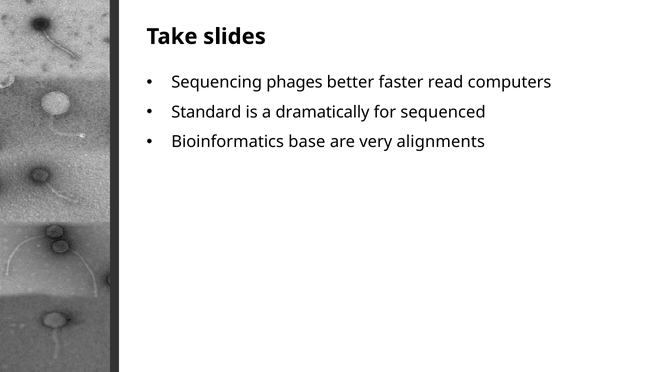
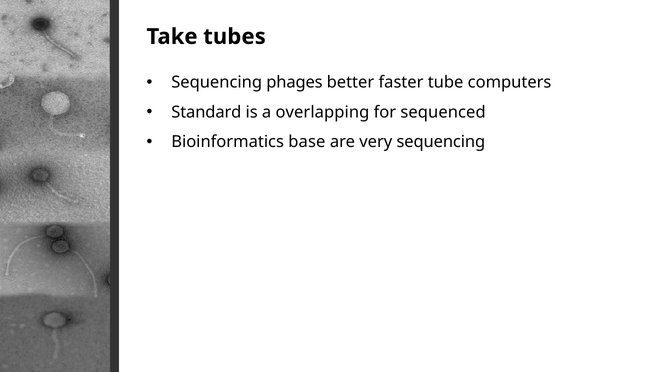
slides: slides -> tubes (234, 37)
read: read -> tube (446, 82)
dramatically: dramatically -> overlapping (322, 112)
very alignments: alignments -> sequencing (441, 142)
